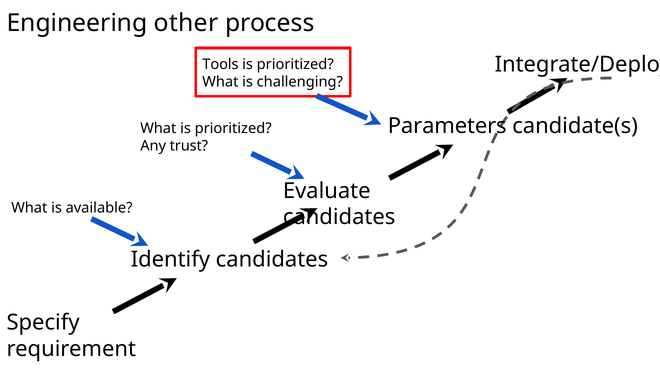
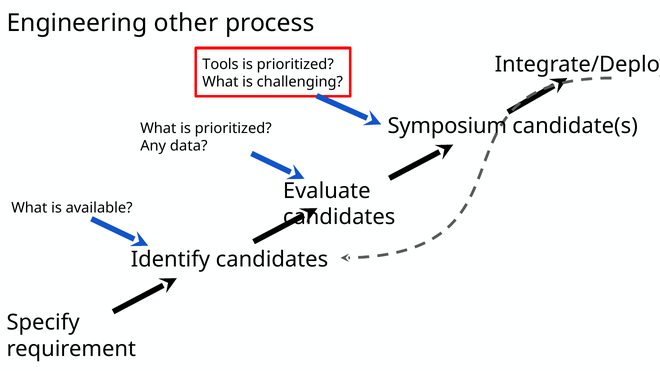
Parameters: Parameters -> Symposium (447, 126)
trust: trust -> data (189, 146)
